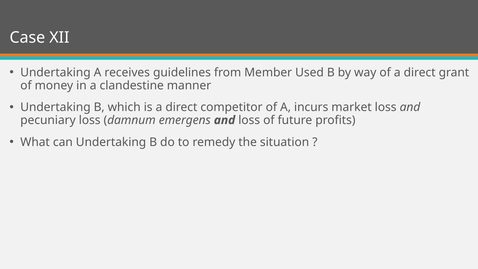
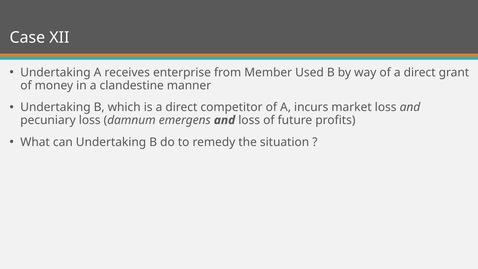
guidelines: guidelines -> enterprise (182, 72)
